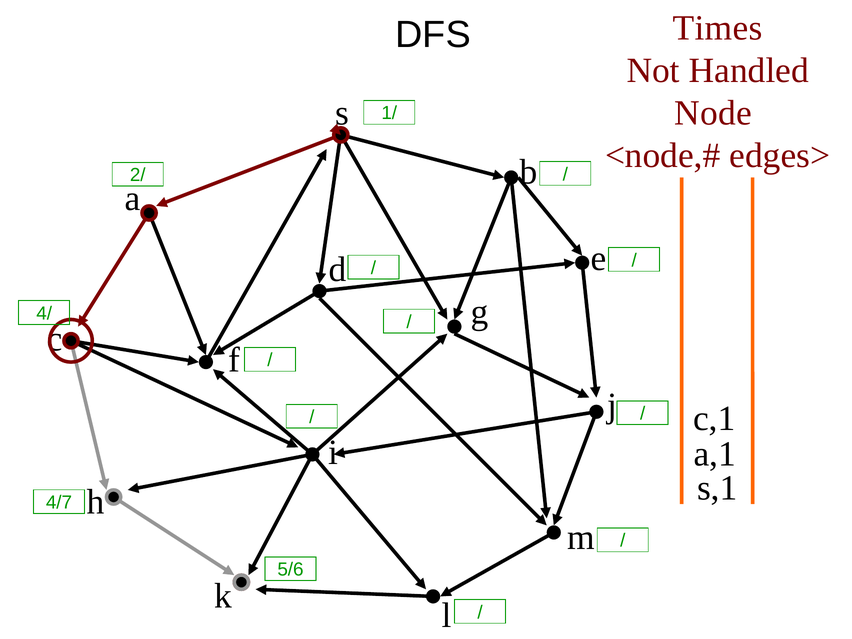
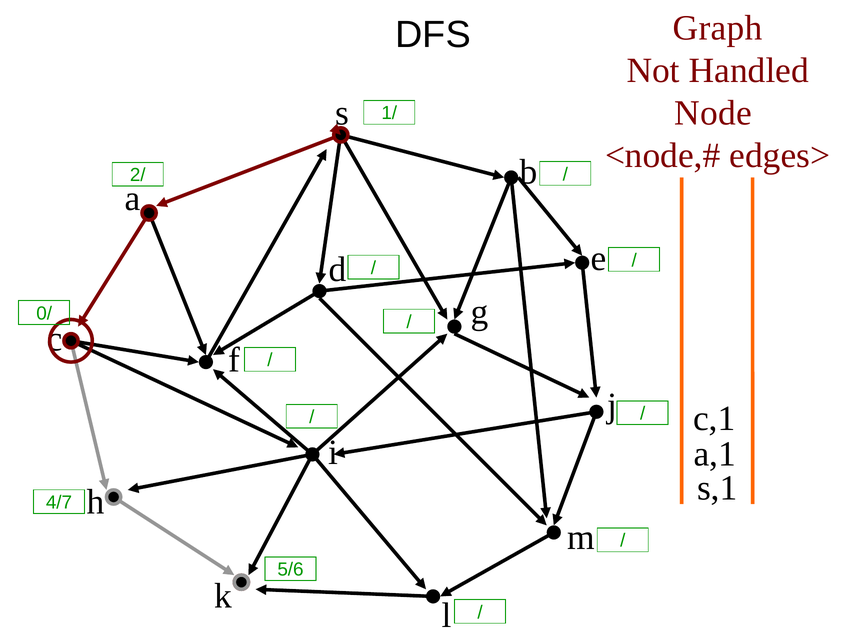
Times: Times -> Graph (718, 28)
4/: 4/ -> 0/ (44, 313)
